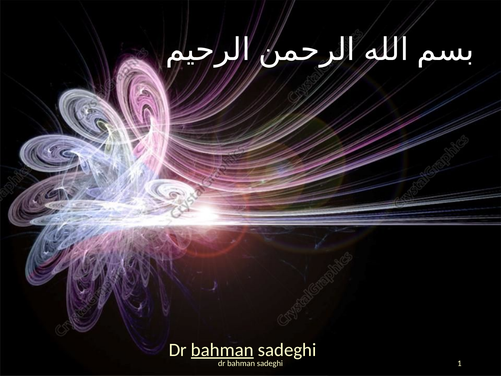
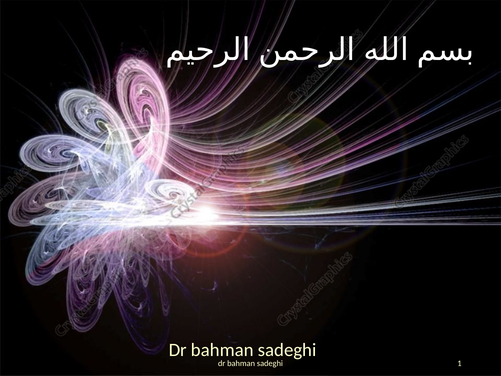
bahman underline: present -> none (222, 350)
